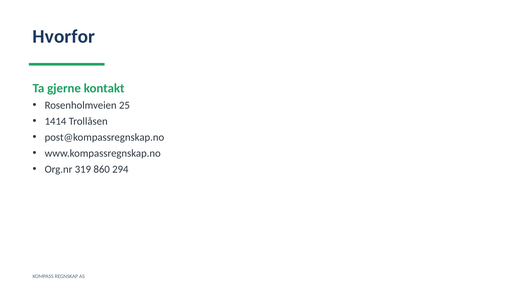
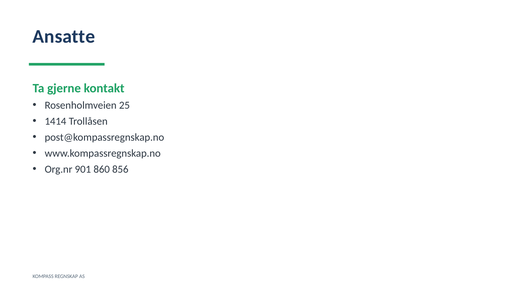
Hvorfor: Hvorfor -> Ansatte (64, 37)
319: 319 -> 901 (83, 170)
294: 294 -> 856 (120, 170)
